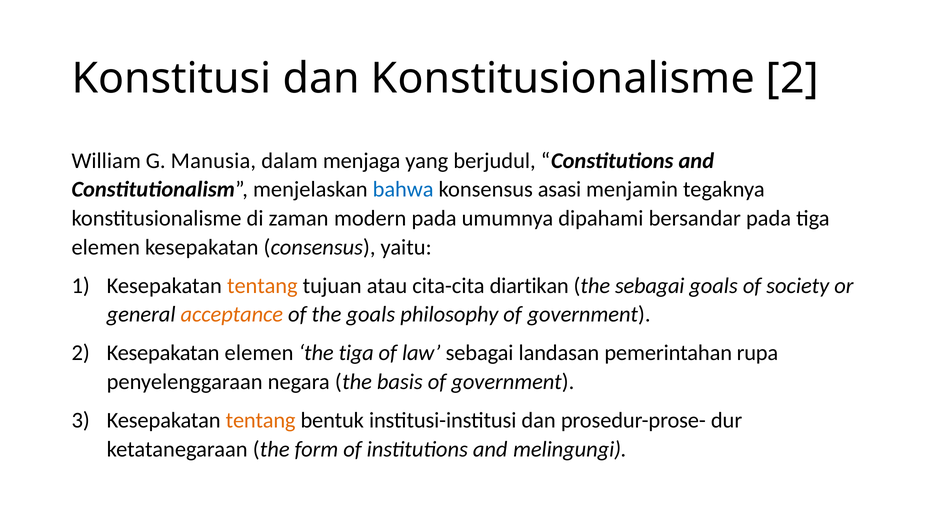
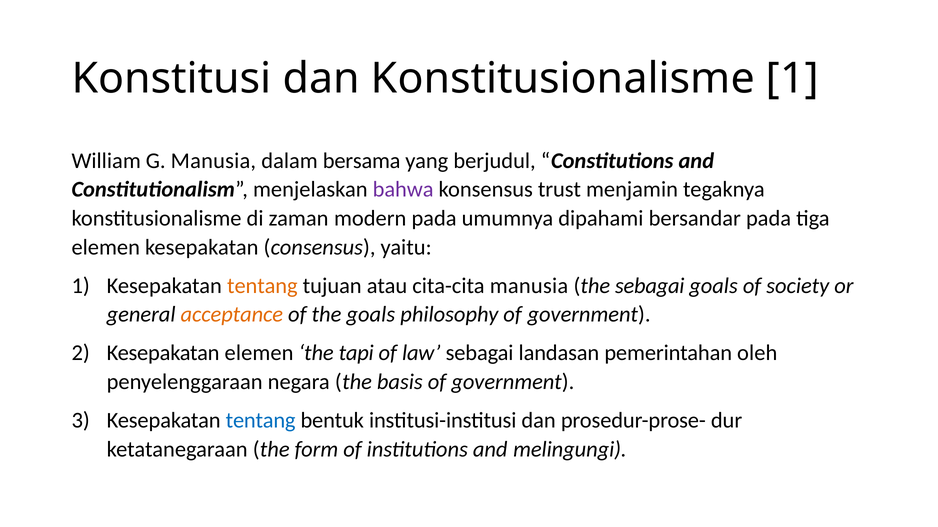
Konstitusionalisme 2: 2 -> 1 (792, 79)
menjaga: menjaga -> bersama (362, 161)
bahwa colour: blue -> purple (403, 190)
asasi: asasi -> trust (559, 190)
cita-cita diartikan: diartikan -> manusia (529, 286)
the tiga: tiga -> tapi (356, 353)
rupa: rupa -> oleh (757, 353)
tentang colour: orange -> blue (261, 421)
